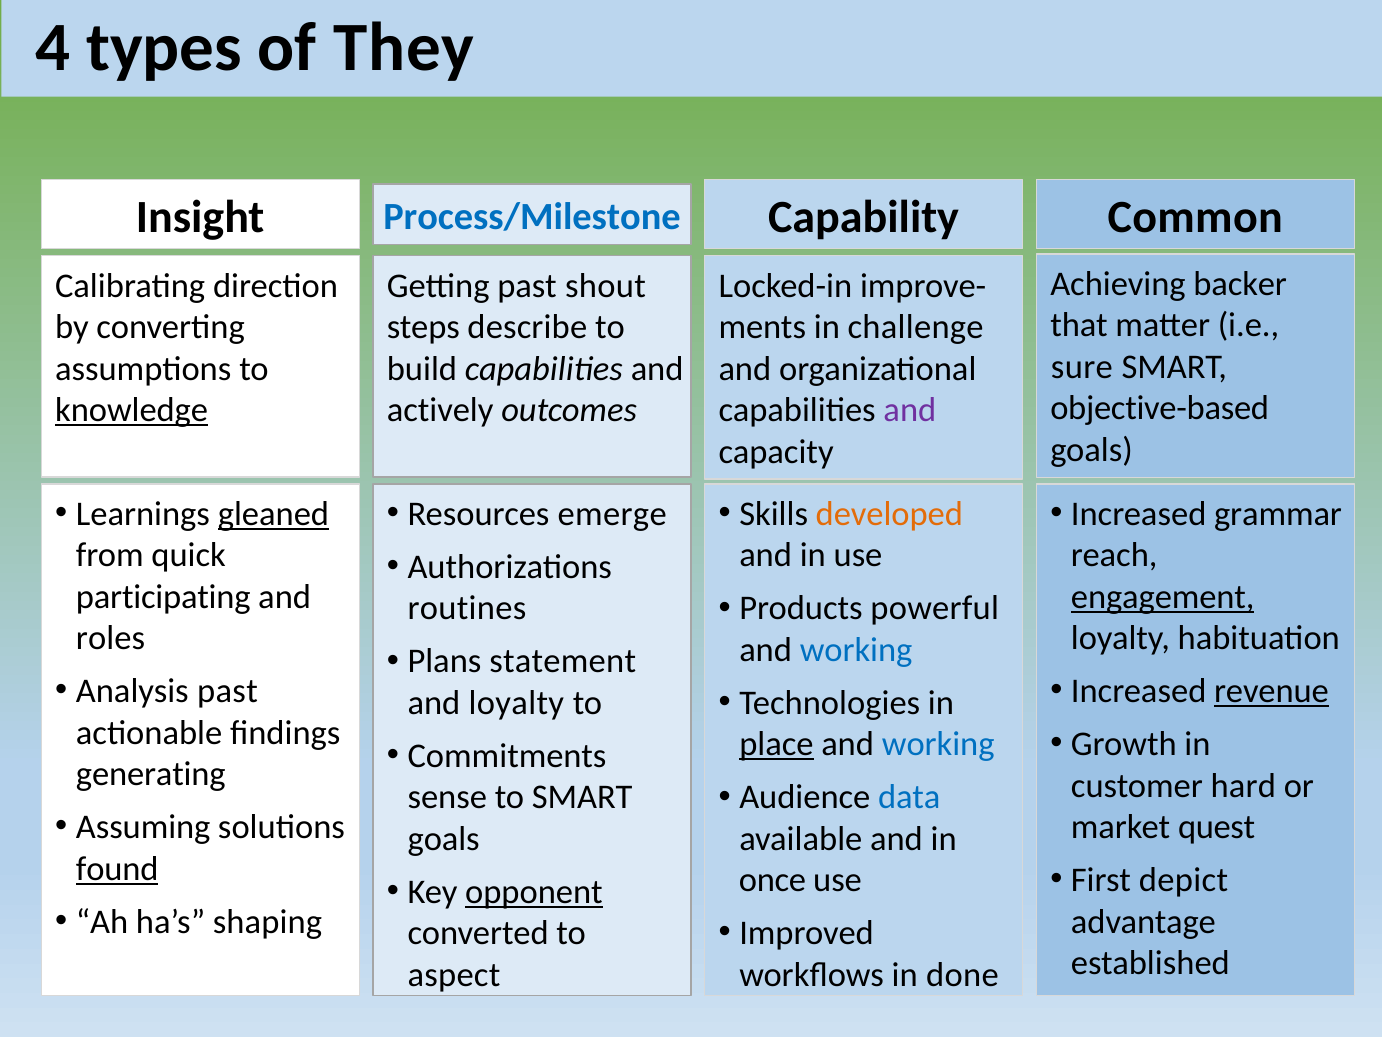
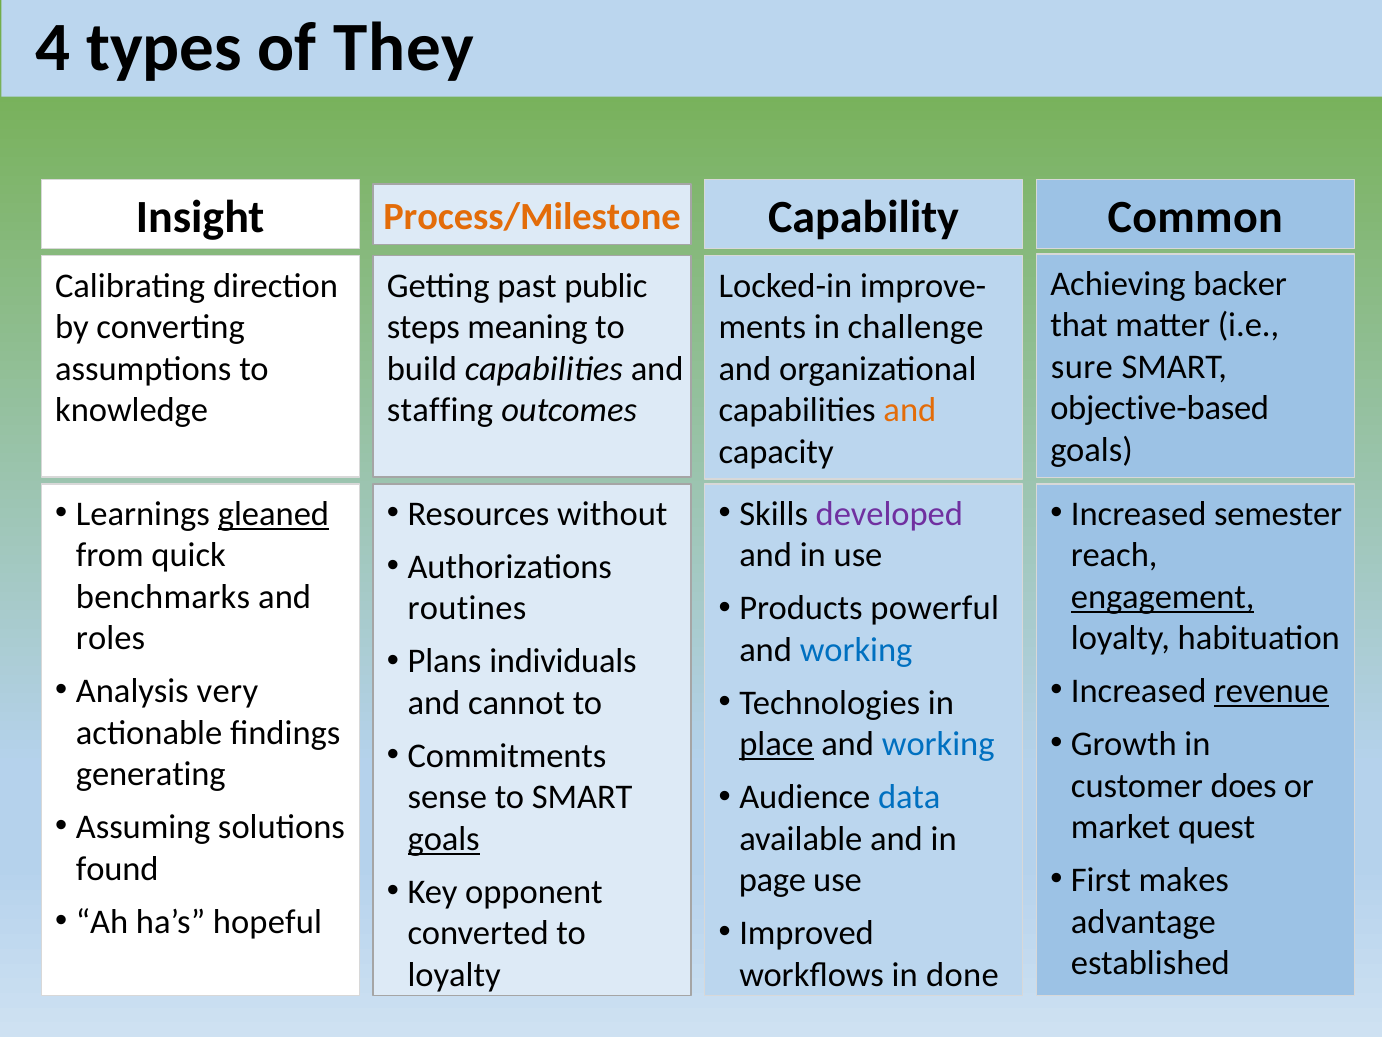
Process/Milestone colour: blue -> orange (532, 217)
shout: shout -> public (606, 286)
describe: describe -> meaning (528, 327)
knowledge underline: present -> none (132, 410)
actively: actively -> staffing (440, 410)
and colour: purple -> orange (910, 410)
emerge: emerge -> without (612, 514)
developed colour: orange -> purple (889, 514)
grammar: grammar -> semester (1278, 514)
participating: participating -> benchmarks (163, 597)
statement: statement -> individuals (563, 661)
Analysis past: past -> very (227, 691)
and loyalty: loyalty -> cannot (517, 703)
hard: hard -> does (1244, 786)
goals underline: none -> present (444, 839)
found underline: present -> none (117, 868)
depict: depict -> makes (1184, 880)
once: once -> page (772, 880)
opponent underline: present -> none (534, 892)
shaping: shaping -> hopeful (267, 921)
aspect: aspect -> loyalty (454, 974)
